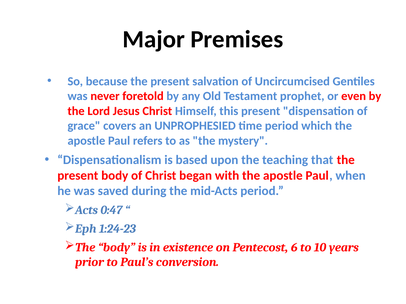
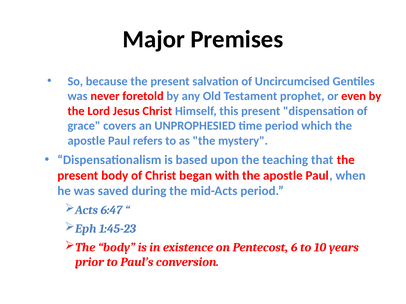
0:47: 0:47 -> 6:47 (111, 210)
1:24-23: 1:24-23 -> 1:45-23 (118, 229)
